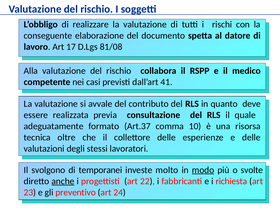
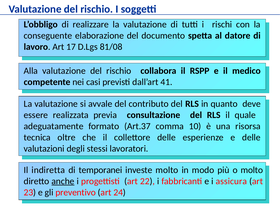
svolgono: svolgono -> indiretta (48, 170)
modo underline: present -> none (203, 170)
o svolte: svolte -> molto (252, 170)
richiesta: richiesta -> assicura (231, 181)
